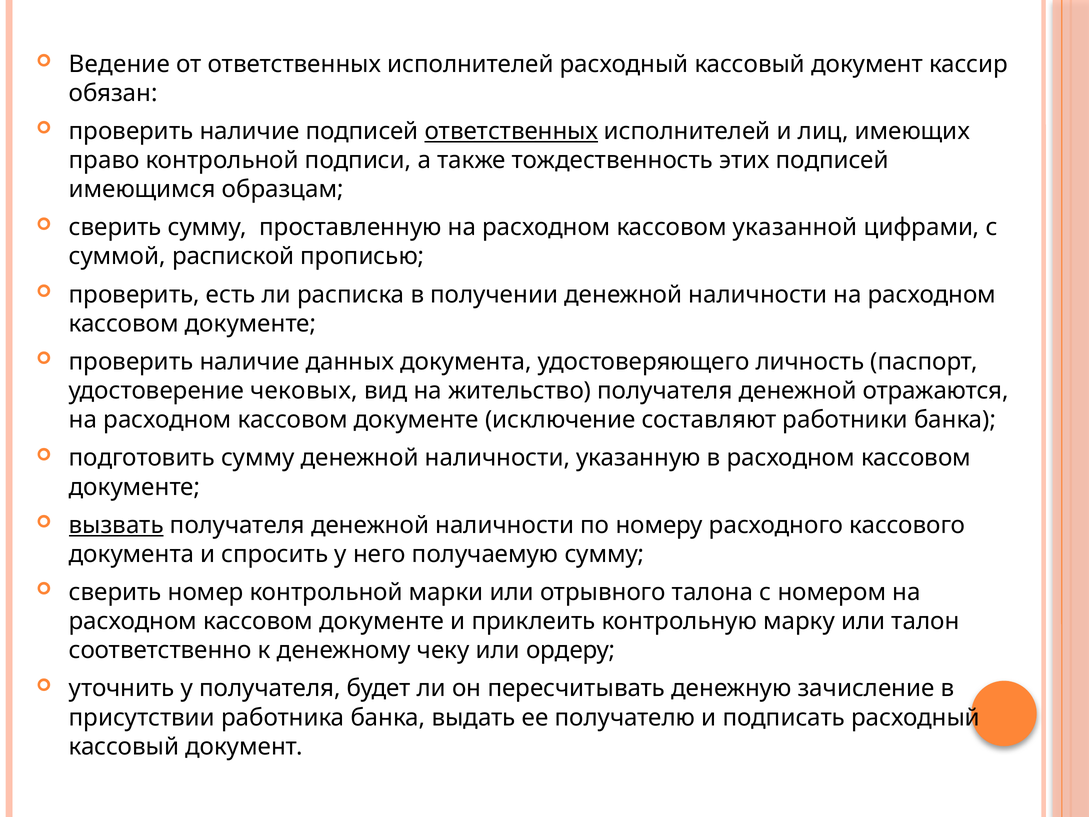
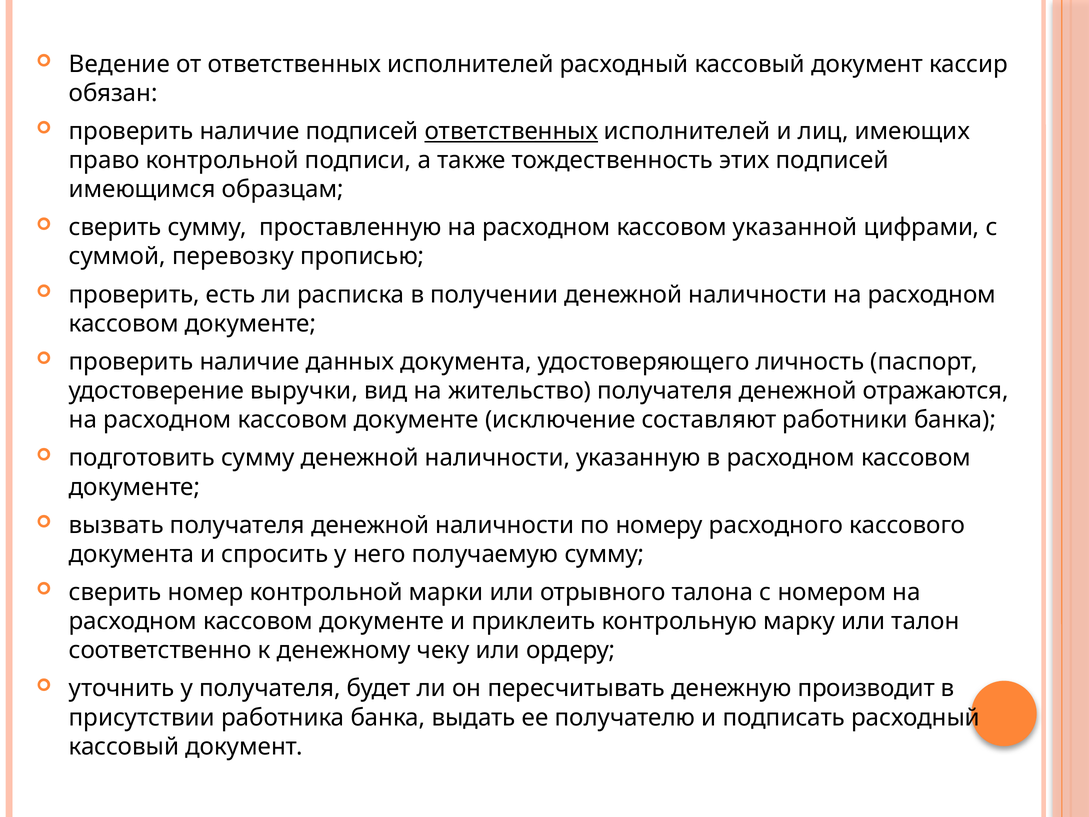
распиской: распиской -> перевозку (233, 256)
чековых: чековых -> выручки (304, 391)
вызвать underline: present -> none (116, 525)
зачисление: зачисление -> производит (866, 688)
